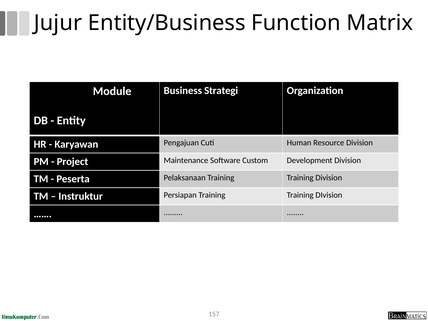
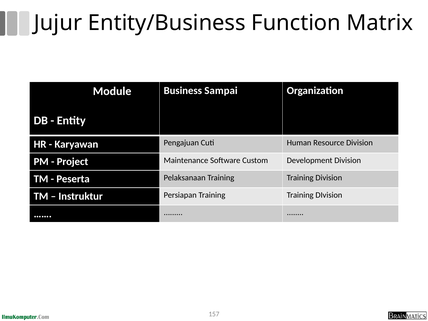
Strategi: Strategi -> Sampai (221, 91)
